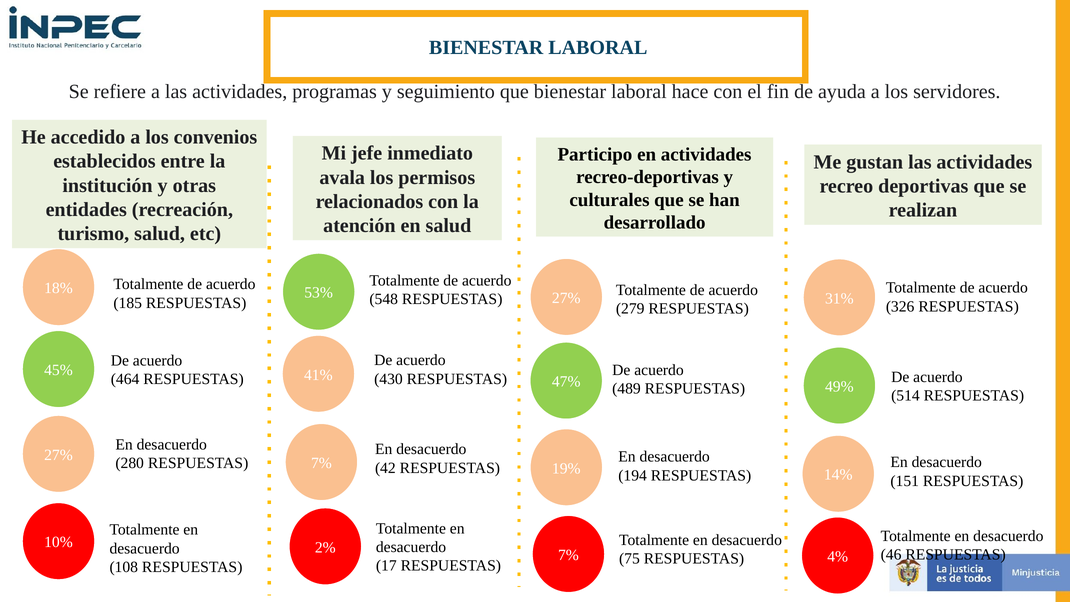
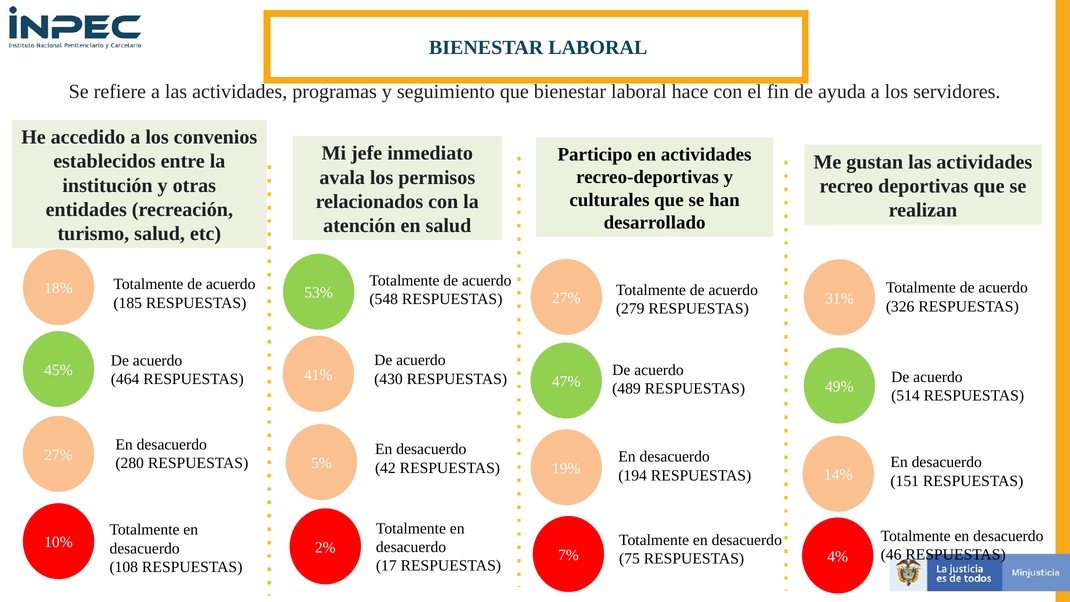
7%: 7% -> 5% (321, 463)
